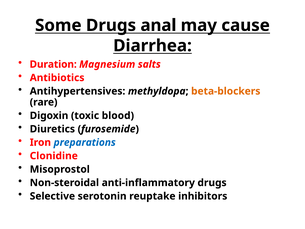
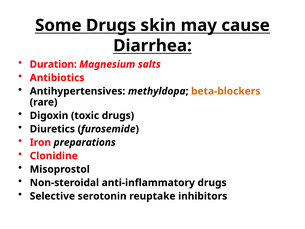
anal: anal -> skin (158, 25)
toxic blood: blood -> drugs (118, 115)
preparations colour: blue -> black (85, 142)
